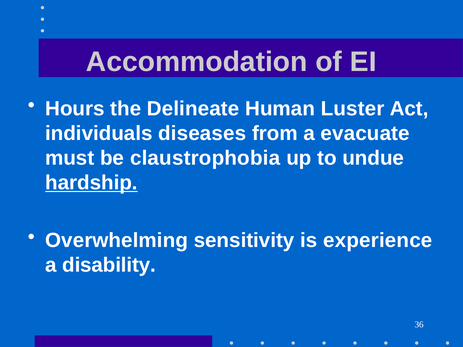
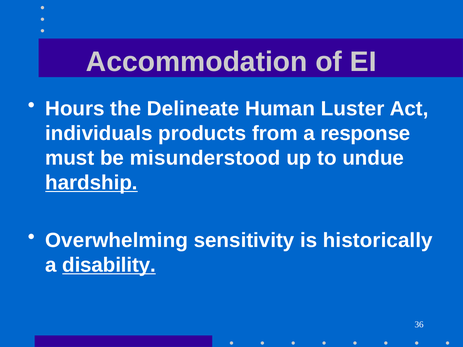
diseases: diseases -> products (202, 133)
evacuate: evacuate -> response (365, 133)
claustrophobia: claustrophobia -> misunderstood (205, 158)
experience: experience -> historically (378, 240)
disability underline: none -> present (109, 265)
